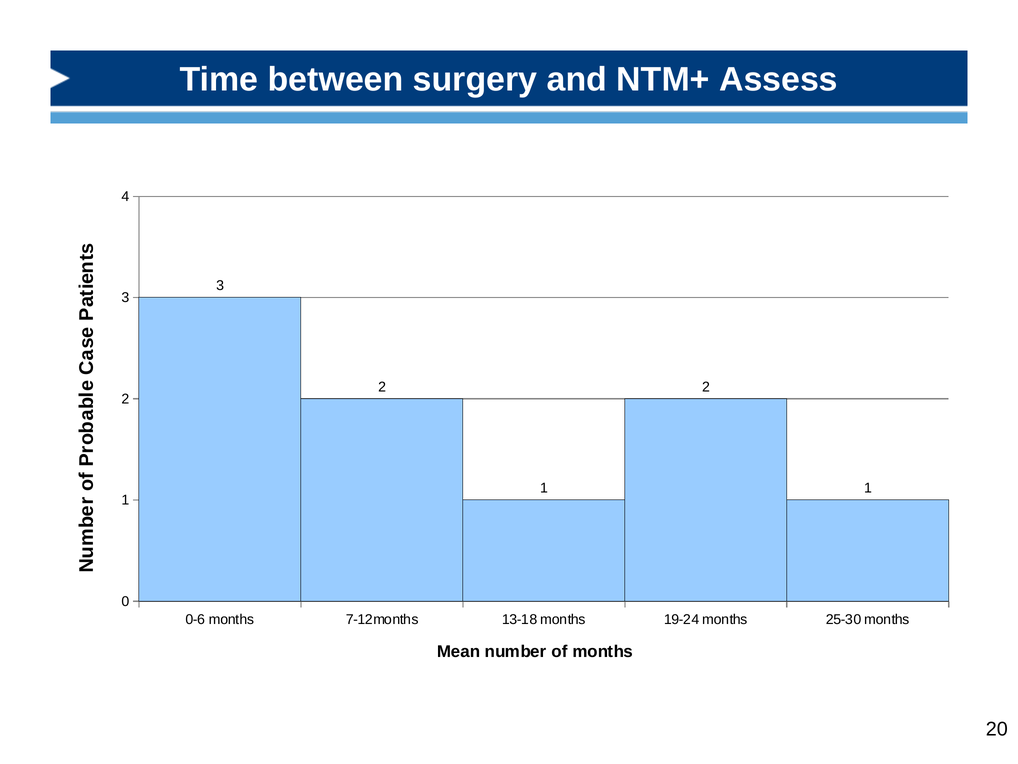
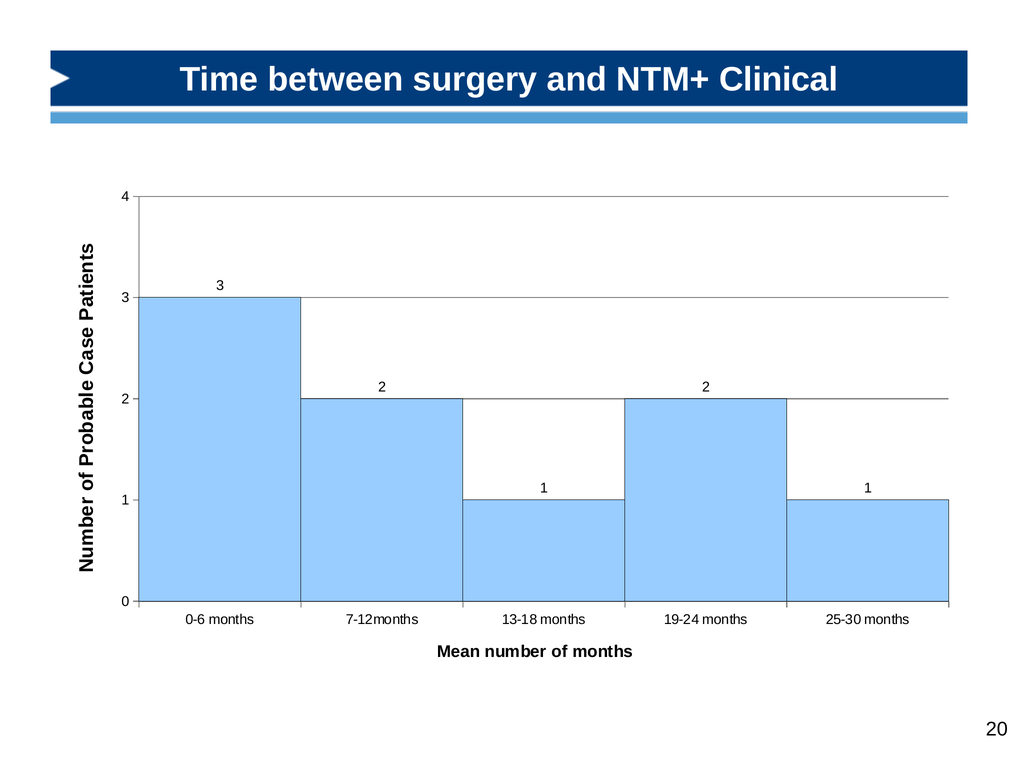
Assess: Assess -> Clinical (779, 79)
